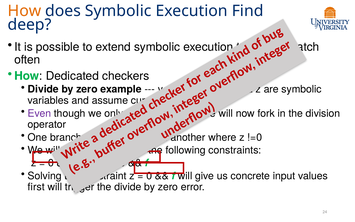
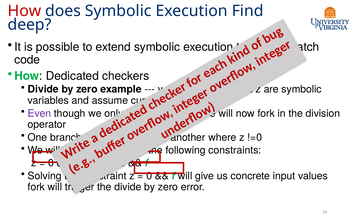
How colour: orange -> red (24, 11)
often: often -> code (27, 60)
first: first -> fork (36, 187)
